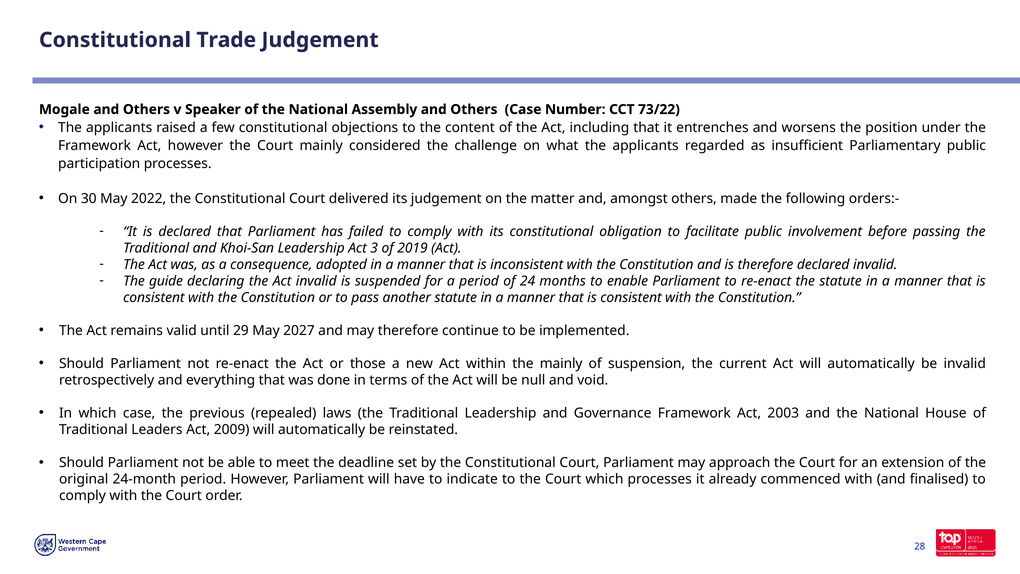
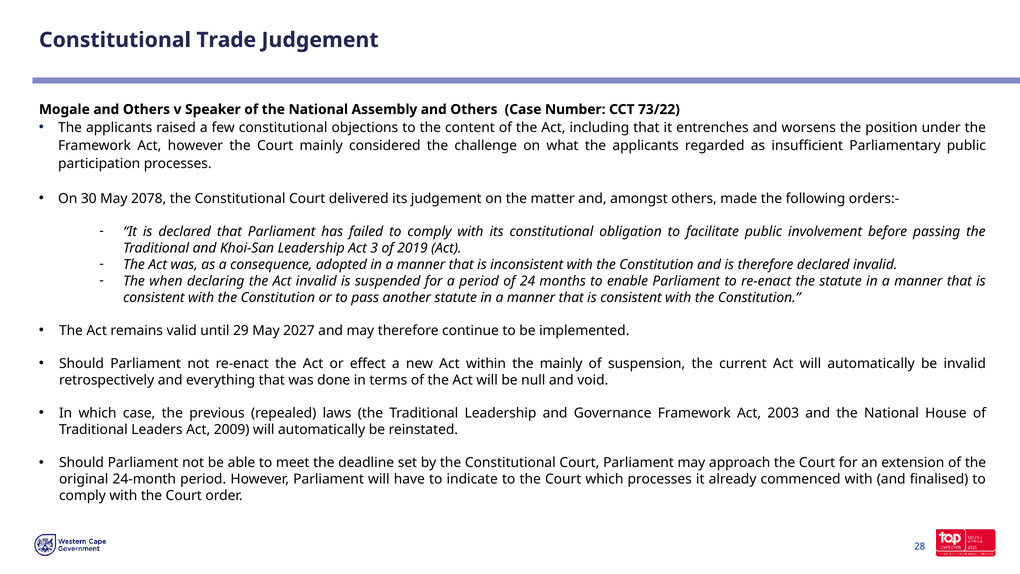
2022: 2022 -> 2078 (149, 198)
guide: guide -> when (166, 281)
those: those -> effect (368, 363)
